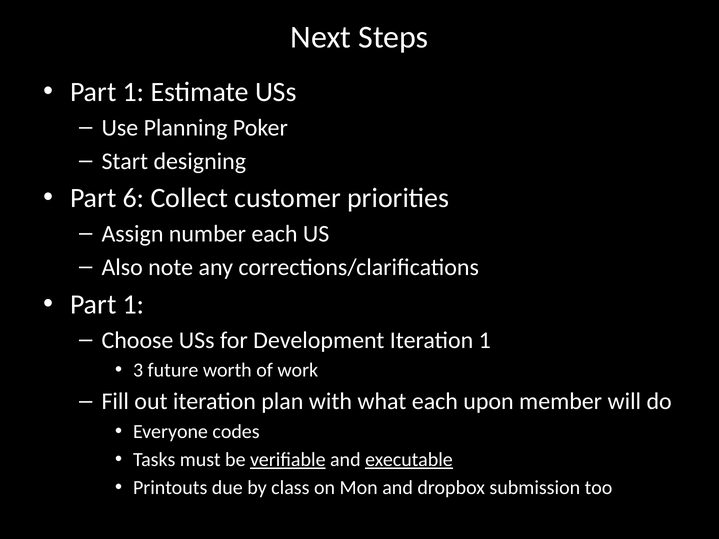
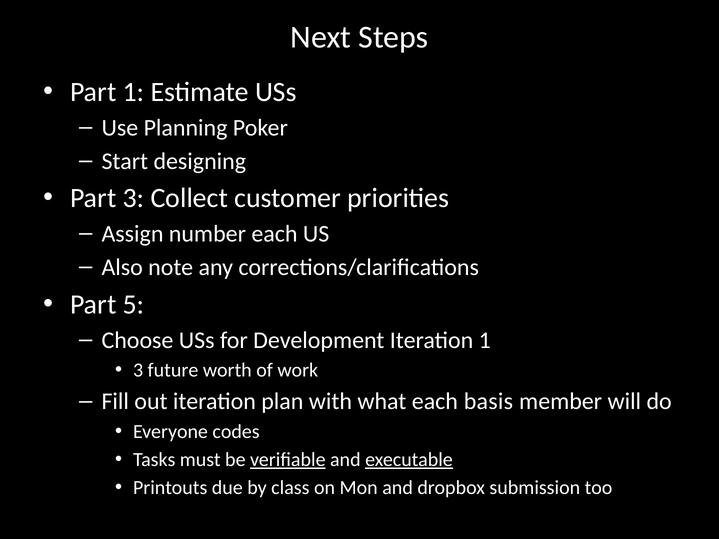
Part 6: 6 -> 3 (133, 198)
1: 1 -> 5 (133, 305)
upon: upon -> basis (488, 402)
